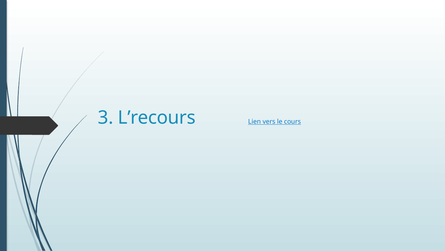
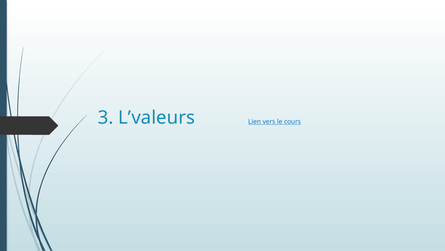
L’recours: L’recours -> L’valeurs (157, 117)
